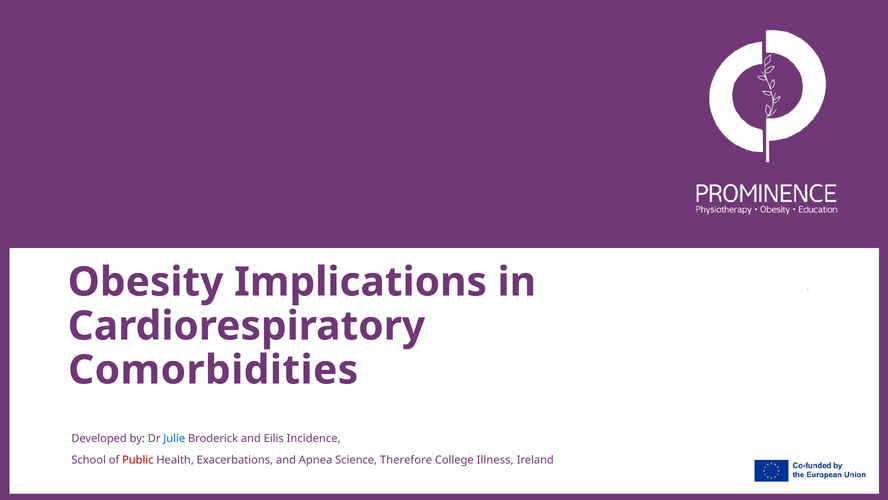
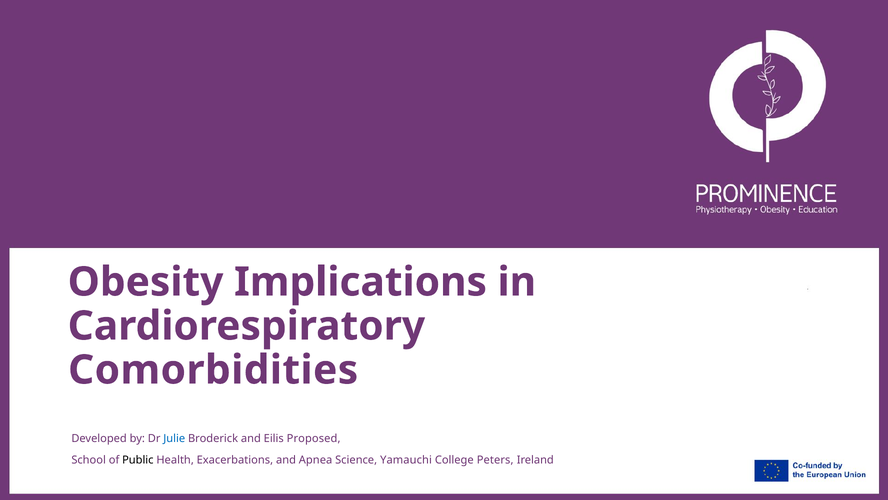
Incidence: Incidence -> Proposed (314, 438)
Public colour: red -> black (138, 459)
Therefore: Therefore -> Yamauchi (406, 459)
Illness: Illness -> Peters (495, 459)
